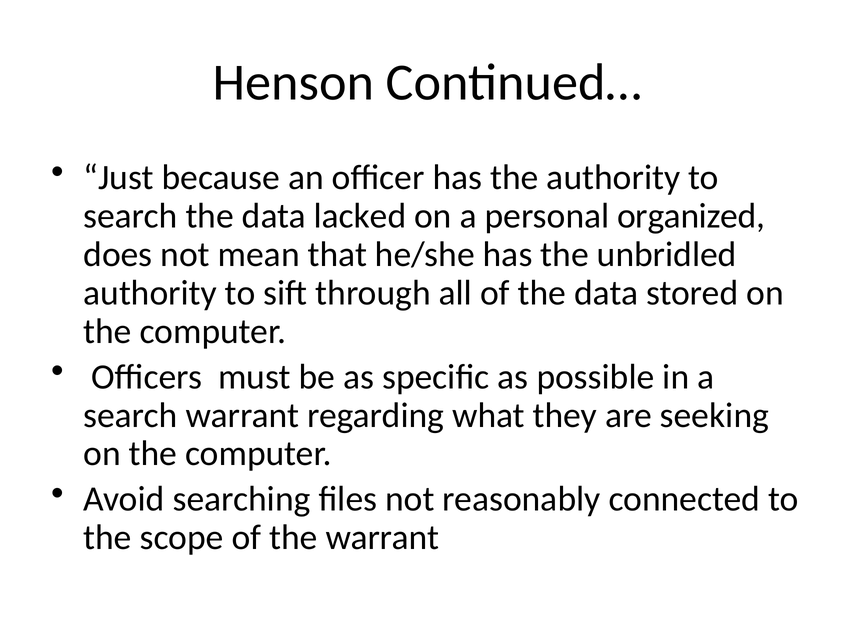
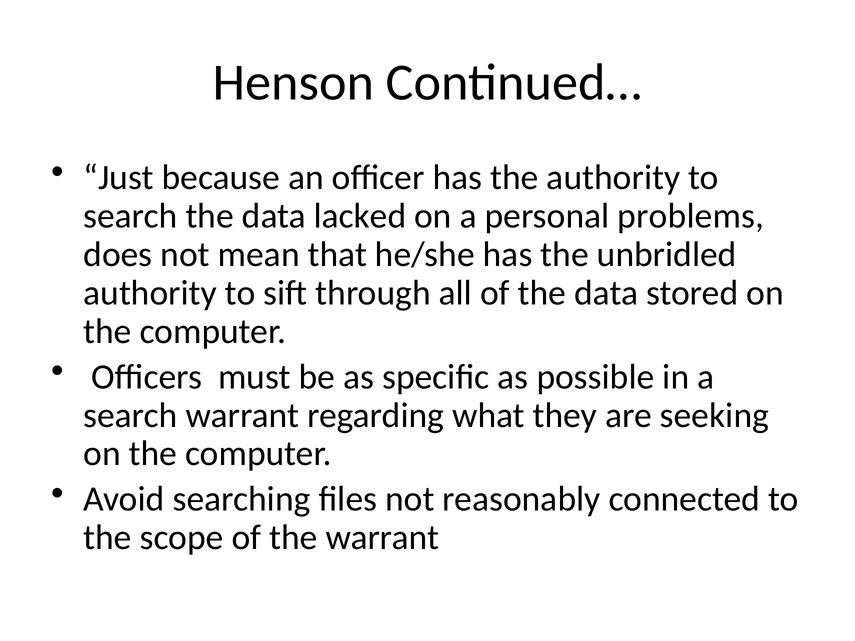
organized: organized -> problems (691, 216)
